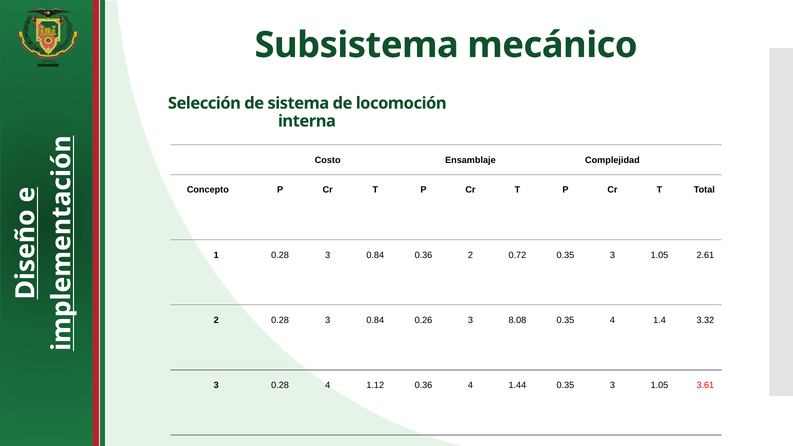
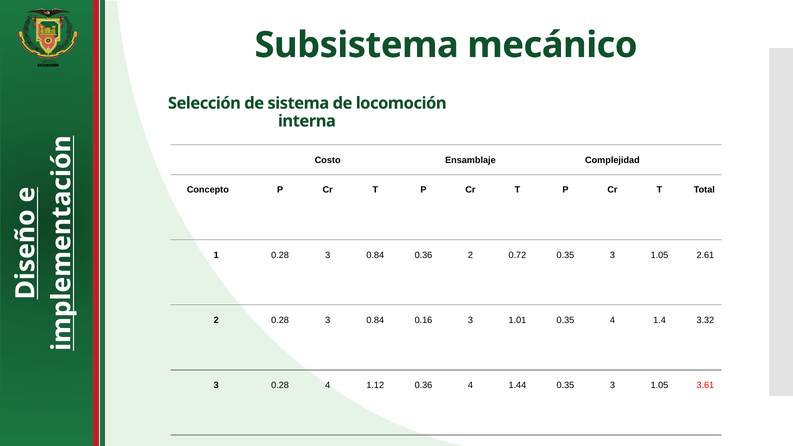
0.26: 0.26 -> 0.16 (423, 320)
8.08: 8.08 -> 1.01 (517, 320)
